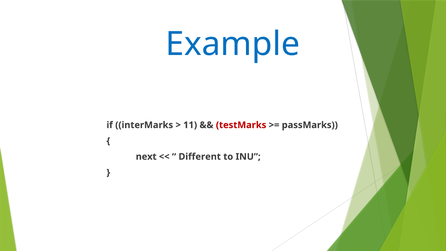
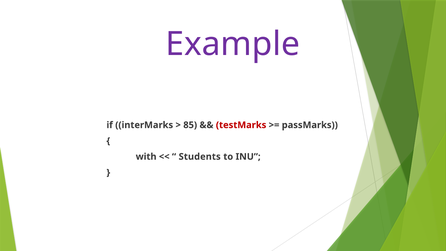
Example colour: blue -> purple (233, 44)
11: 11 -> 85 (190, 125)
next: next -> with (146, 157)
Different: Different -> Students (200, 157)
